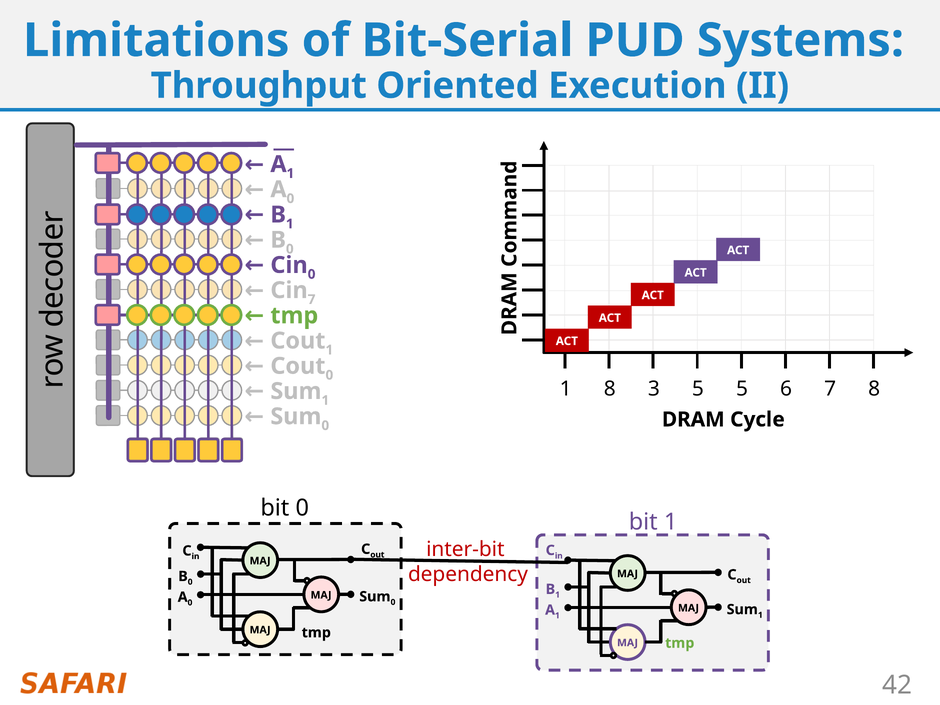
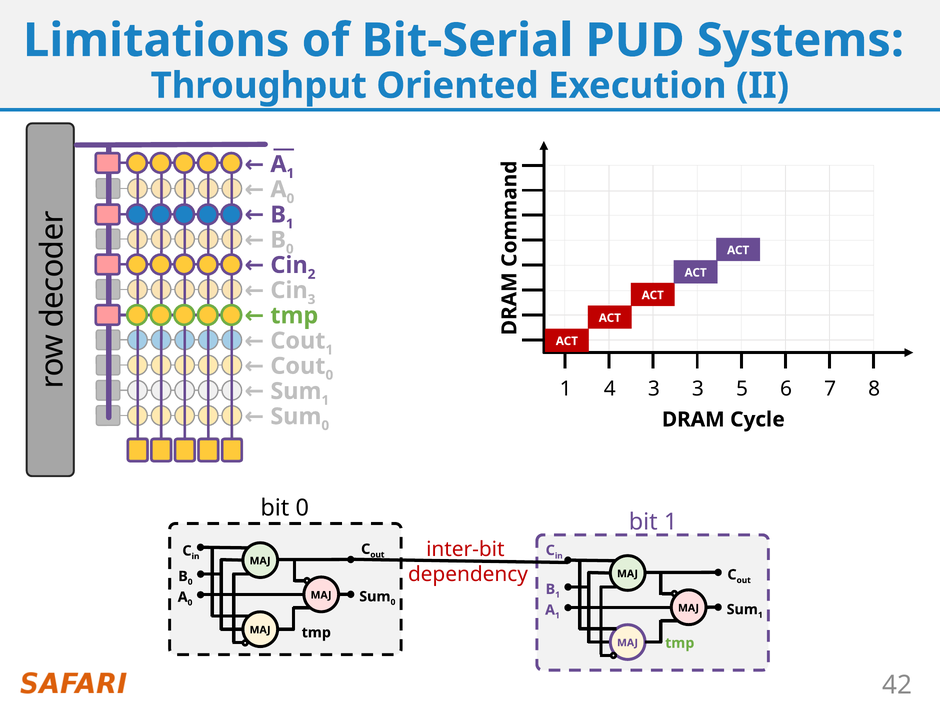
Cin 0: 0 -> 2 (312, 274)
Cin 7: 7 -> 3 (312, 299)
1 8: 8 -> 4 (610, 389)
3 5: 5 -> 3 (698, 389)
